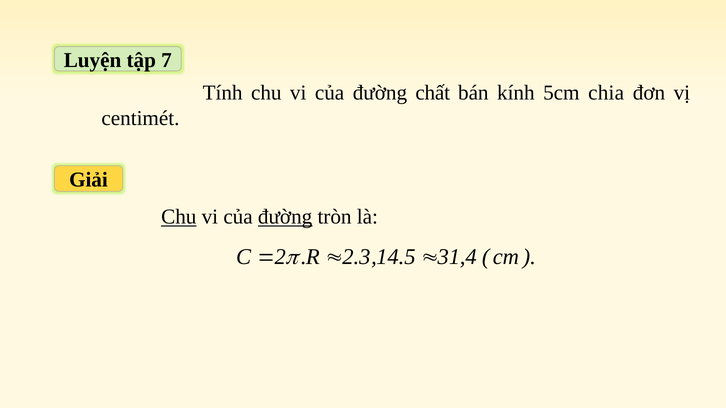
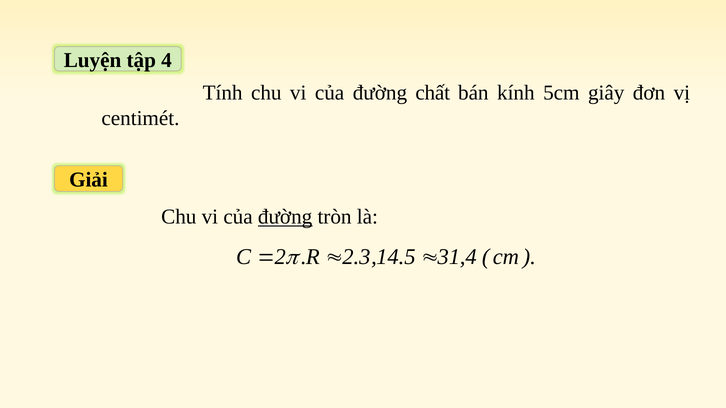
7: 7 -> 4 (166, 60)
chia: chia -> giây (606, 93)
Chu underline: present -> none (179, 217)
